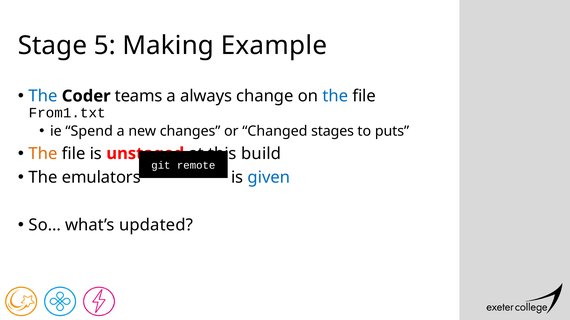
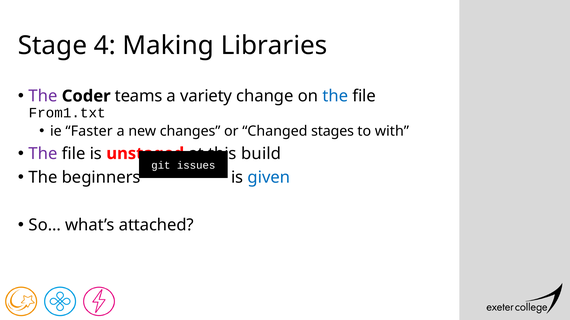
5: 5 -> 4 (105, 46)
Example: Example -> Libraries (274, 46)
The colour: blue -> purple (43, 96)
always: always -> variety (206, 96)
Spend: Spend -> Faster (89, 131)
puts: puts -> with (392, 131)
The colour: orange -> purple (43, 154)
remote: remote -> issues (196, 166)
emulators: emulators -> beginners (101, 178)
updated: updated -> attached (156, 226)
